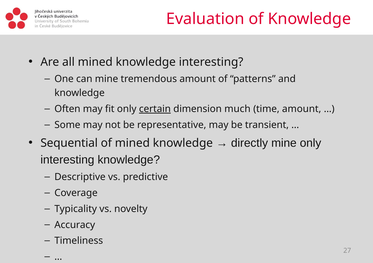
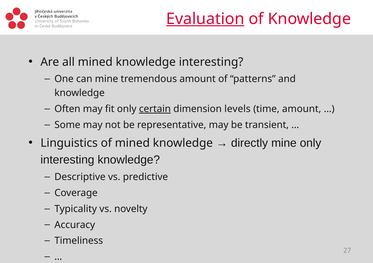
Evaluation underline: none -> present (205, 19)
much: much -> levels (237, 109)
Sequential: Sequential -> Linguistics (69, 143)
